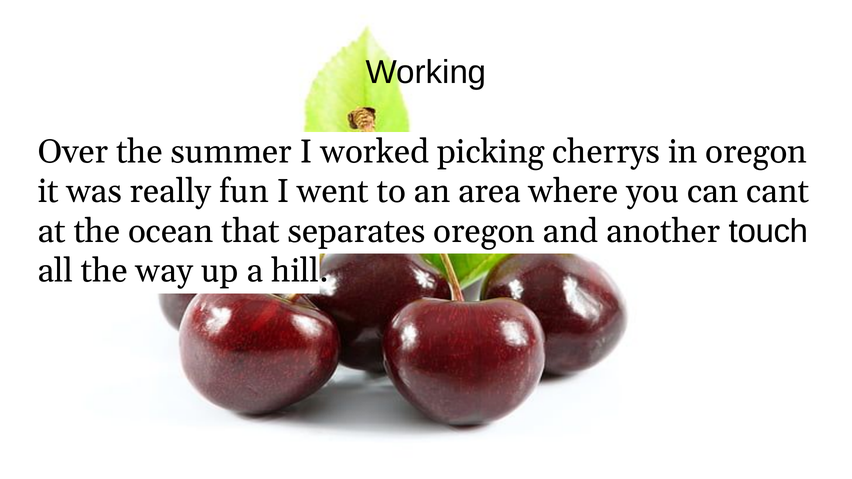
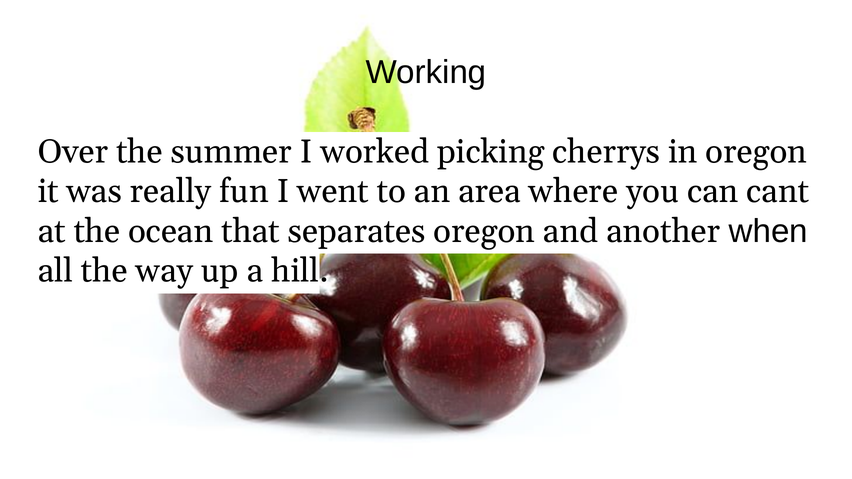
touch: touch -> when (768, 231)
